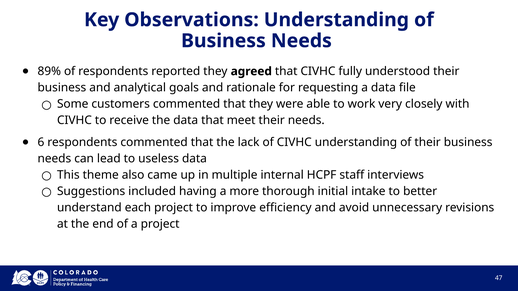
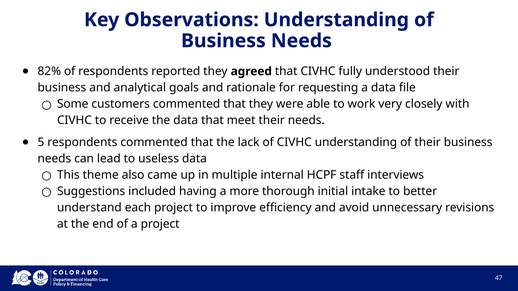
89%: 89% -> 82% (49, 71)
6: 6 -> 5 (41, 142)
